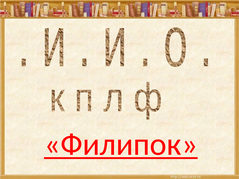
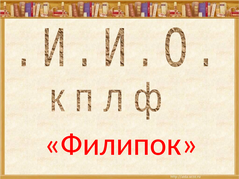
Филипок underline: present -> none (121, 145)
